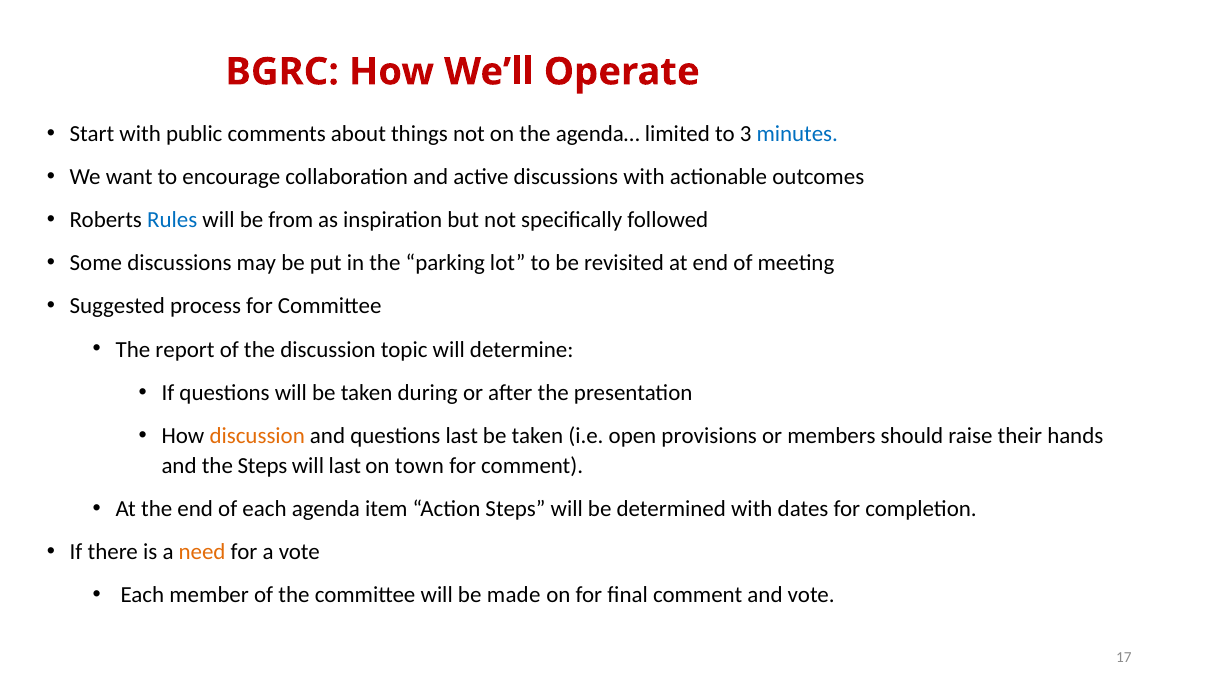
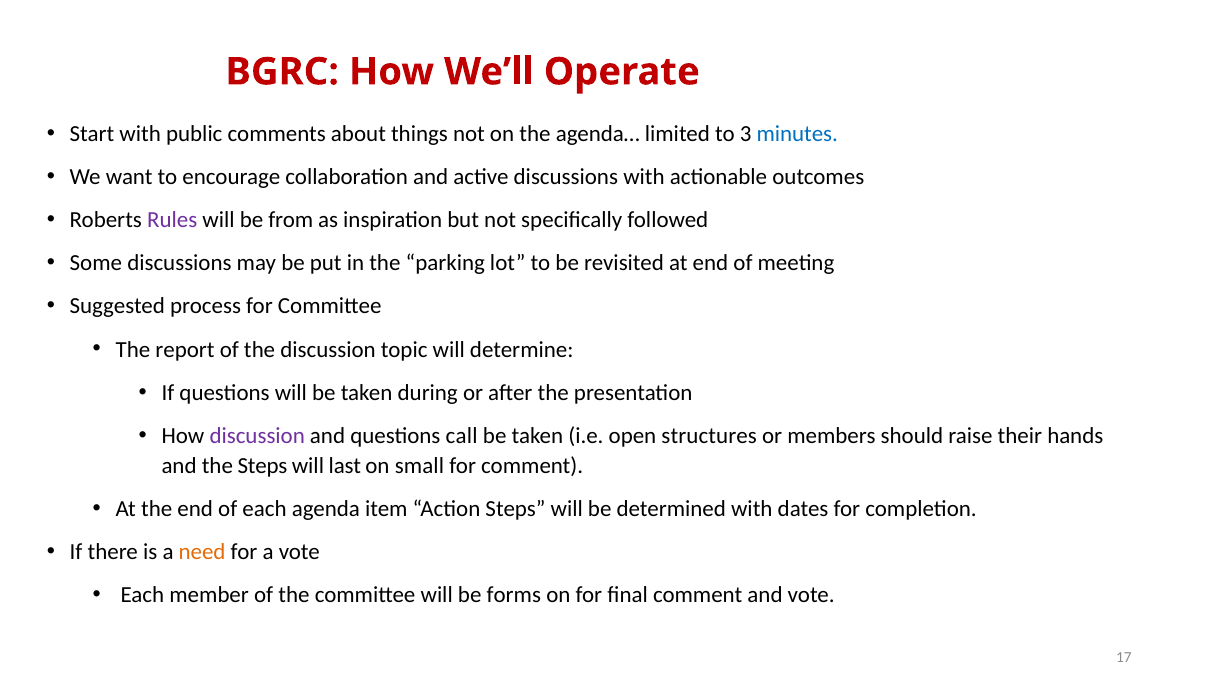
Rules colour: blue -> purple (172, 220)
discussion colour: orange -> purple (257, 436)
questions last: last -> call (462, 436)
provisions: provisions -> structures (709, 436)
town: town -> small (419, 466)
made: made -> forms (514, 595)
